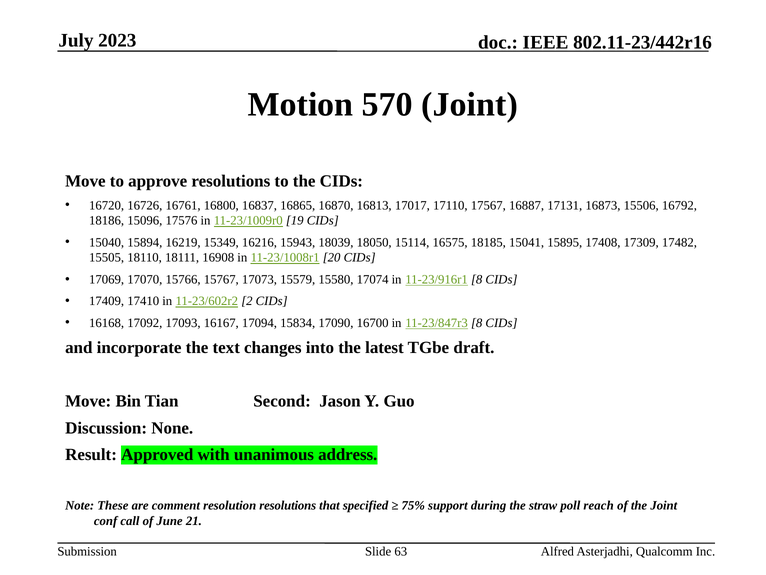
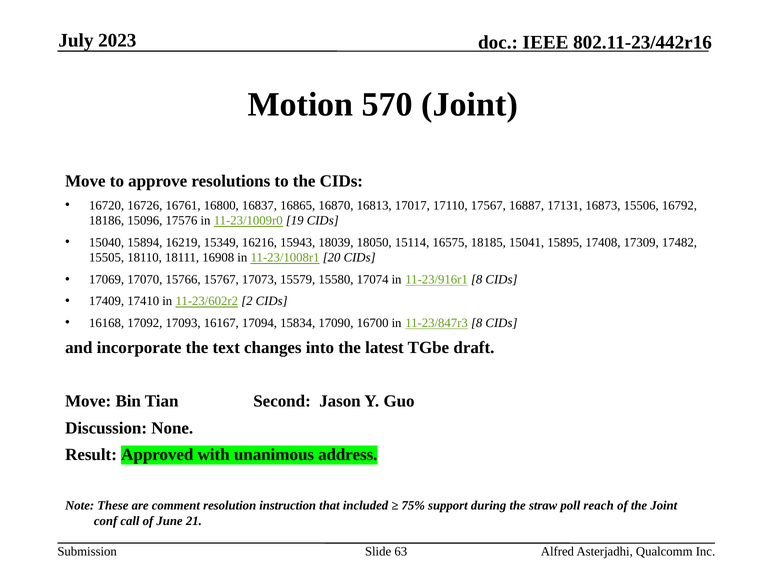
resolution resolutions: resolutions -> instruction (288, 505)
specified: specified -> included (366, 505)
